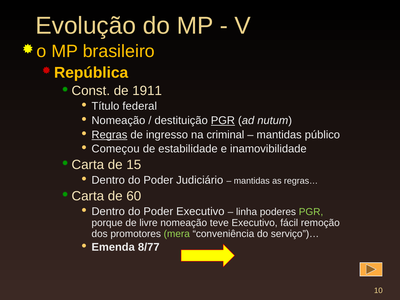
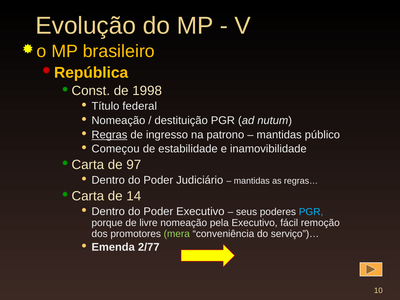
1911: 1911 -> 1998 (147, 91)
PGR underline: present -> none (223, 121)
criminal: criminal -> patrono (225, 135)
15: 15 -> 97 (134, 165)
60: 60 -> 14 (134, 196)
linha: linha -> seus (247, 212)
PGR colour: light green -> light blue (311, 212)
teve: teve -> pela (219, 223)
8/77: 8/77 -> 2/77 (149, 247)
